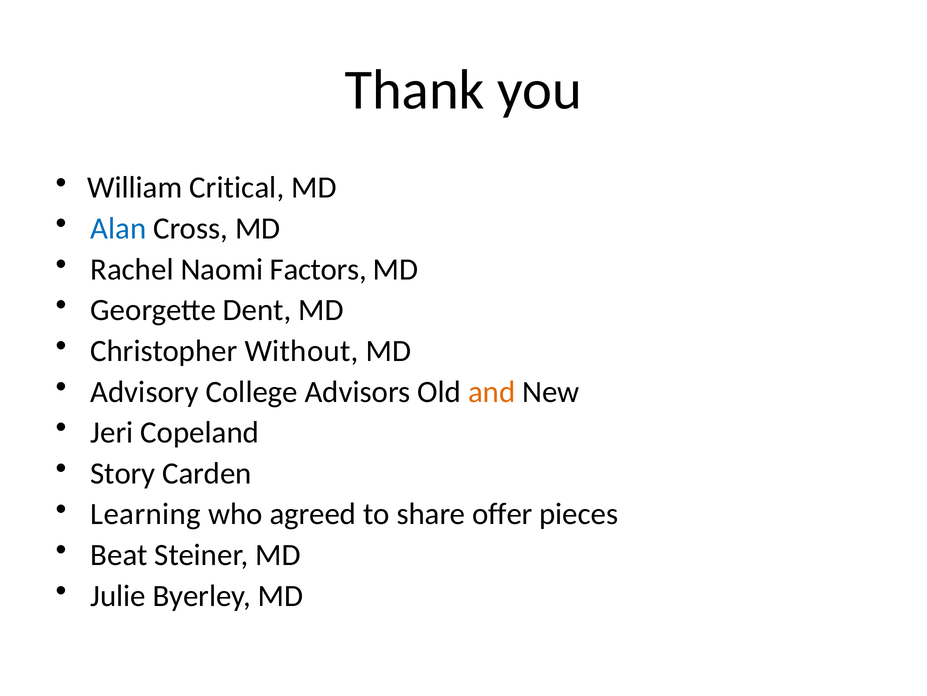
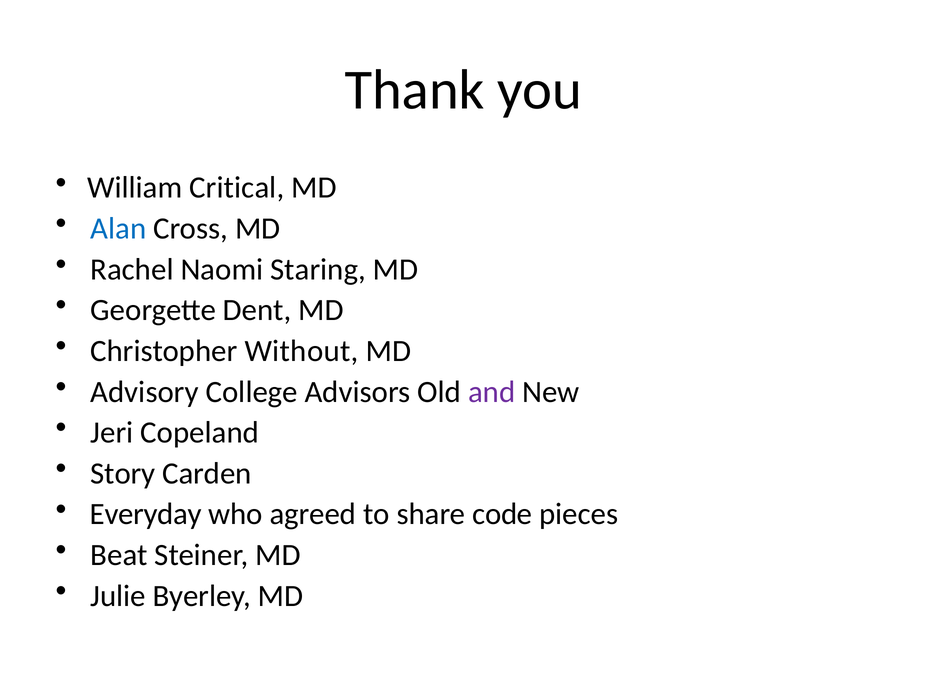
Factors: Factors -> Staring (318, 269)
and colour: orange -> purple (492, 391)
Learning: Learning -> Everyday (146, 514)
offer: offer -> code (502, 514)
